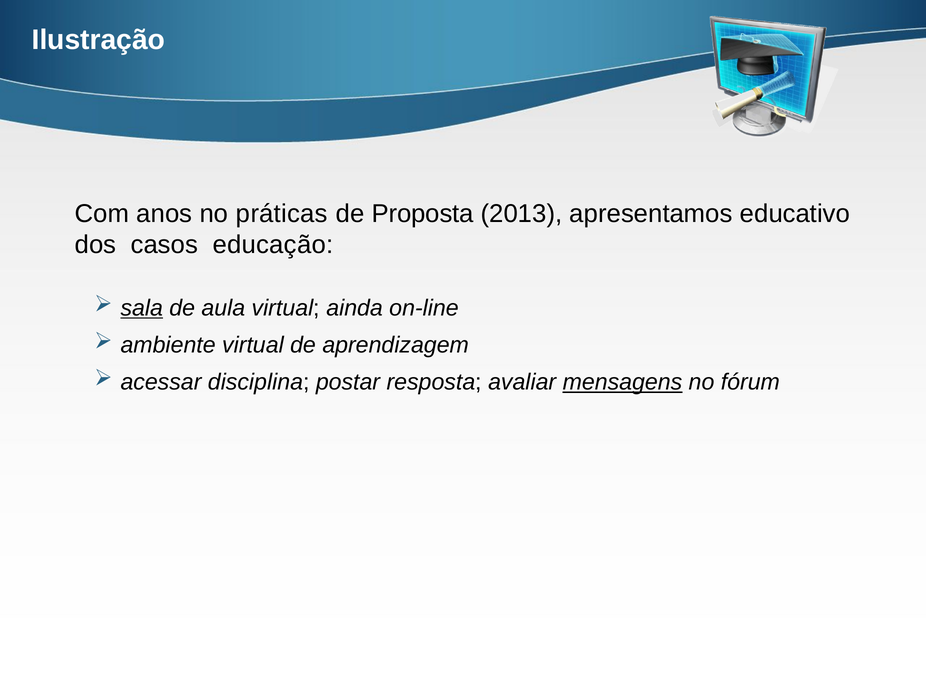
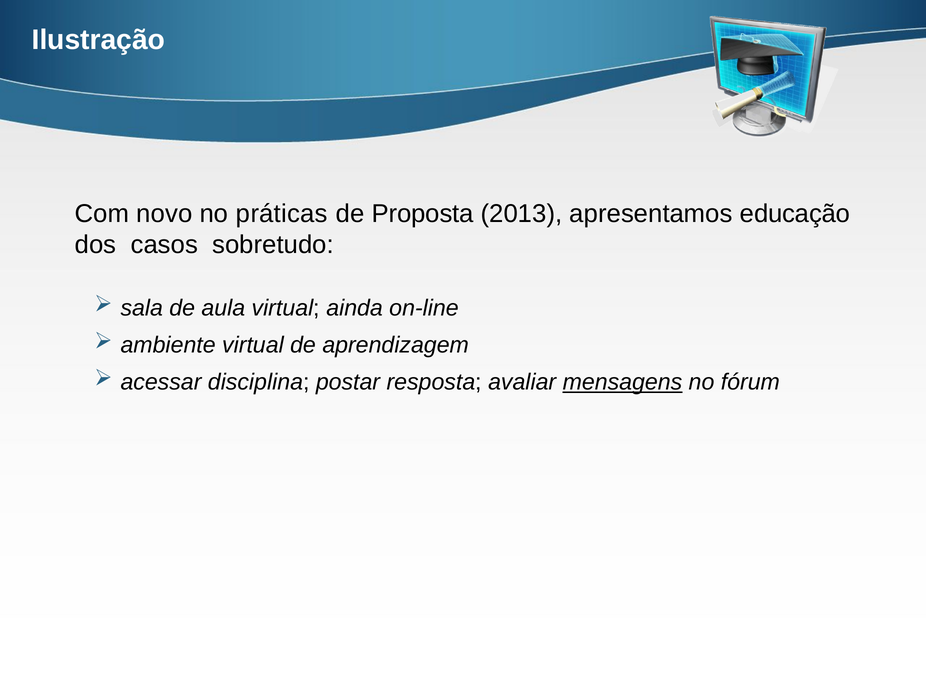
anos: anos -> novo (164, 214)
educativo: educativo -> educação (795, 214)
educação: educação -> sobretudo (273, 245)
sala underline: present -> none (142, 308)
